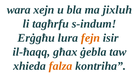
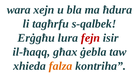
jixluh: jixluh -> ħdura (117, 10)
s-indum: s-indum -> s-qalbek (94, 24)
fejn colour: orange -> red (90, 38)
